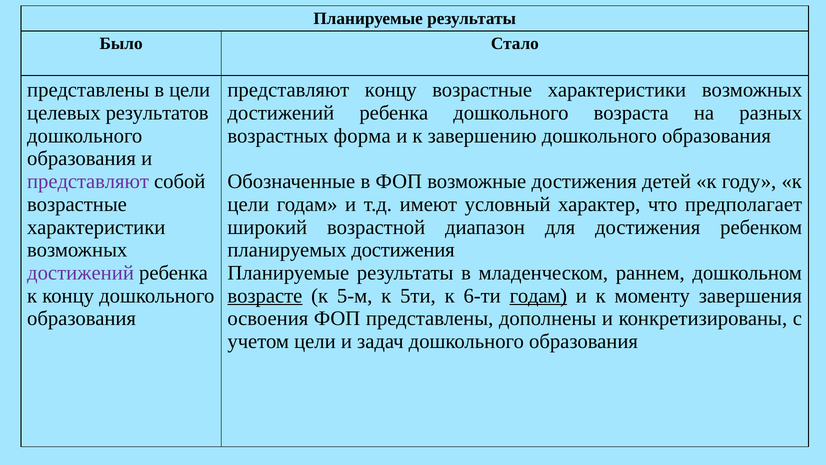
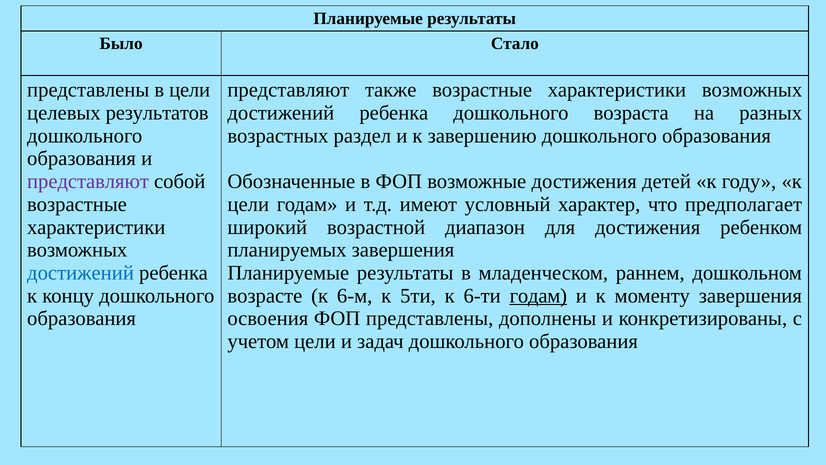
представляют концу: концу -> также (391, 90)
форма: форма -> раздел (362, 136)
планируемых достижения: достижения -> завершения (403, 250)
достижений colour: purple -> blue (81, 273)
возрасте underline: present -> none (265, 295)
5-м: 5-м -> 6-м (355, 295)
